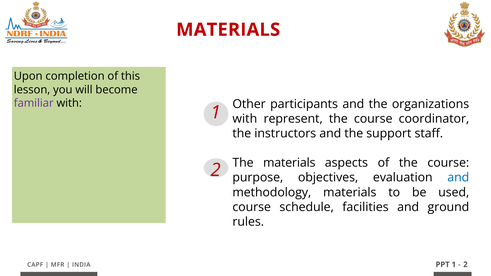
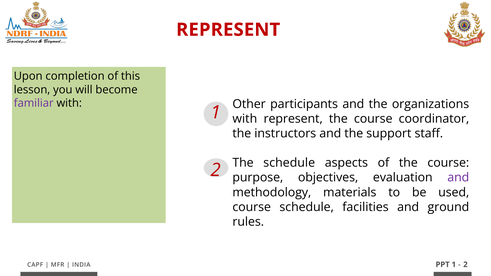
MATERIALS: MATERIALS -> REPRESENT (228, 30)
The materials: materials -> schedule (289, 163)
and colour: blue -> purple (458, 178)
